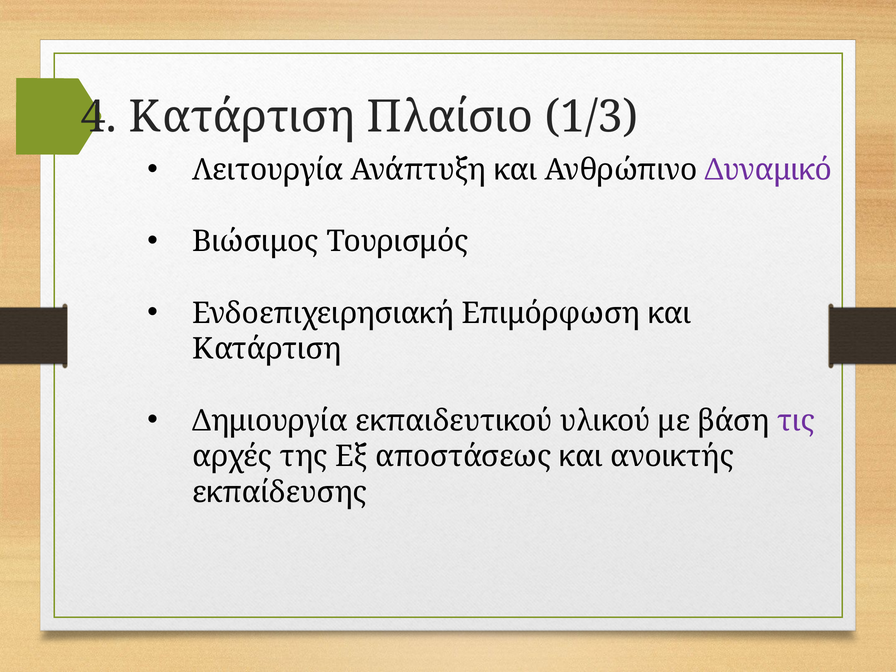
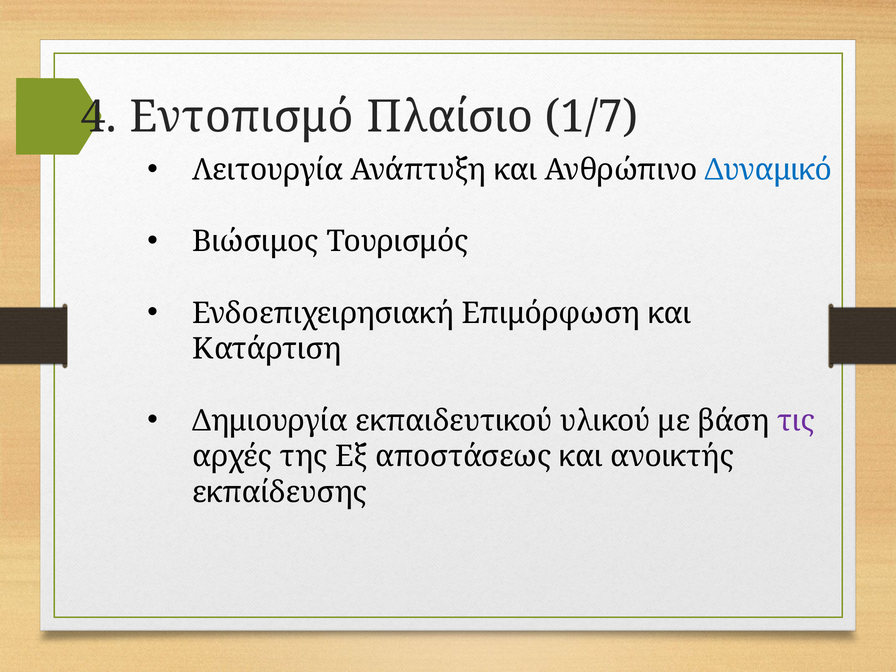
4 Κατάρτιση: Κατάρτιση -> Εντοπισμό (242, 117)
1/3: 1/3 -> 1/7 (591, 117)
Δυναμικό colour: purple -> blue (768, 170)
